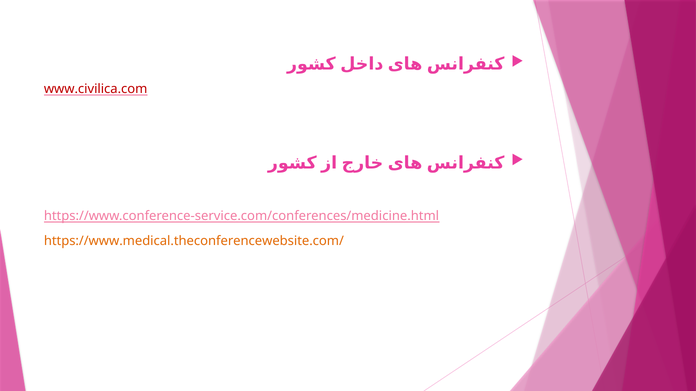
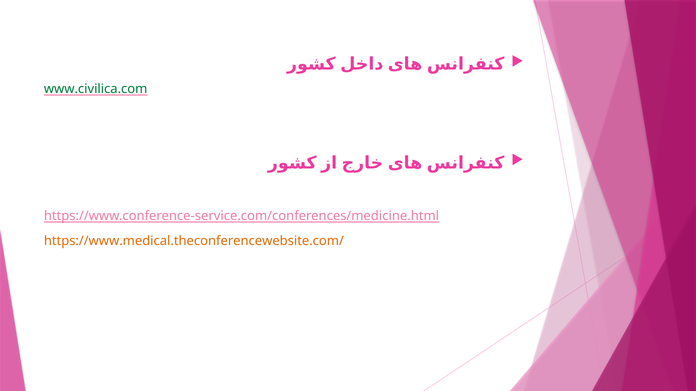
www.civilica.com colour: red -> green (96, 89)
